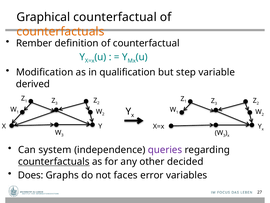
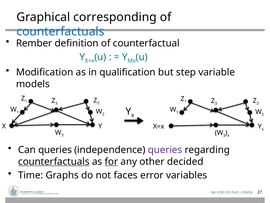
Graphical counterfactual: counterfactual -> corresponding (115, 17)
counterfactuals colour: orange -> blue (60, 31)
derived: derived -> models (33, 84)
Can system: system -> queries (55, 150)
for underline: none -> present (111, 161)
Does: Does -> Time (31, 175)
